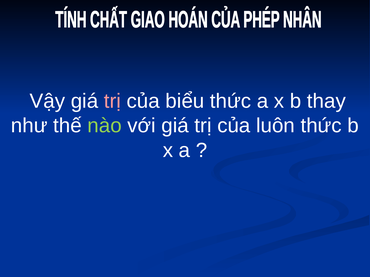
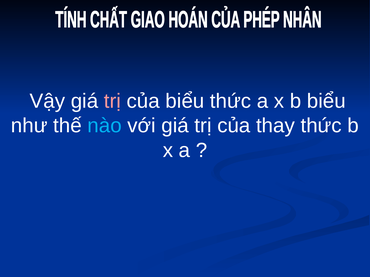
b thay: thay -> biểu (326, 101)
nào colour: light green -> light blue (105, 126)
luôn: luôn -> thay (275, 126)
